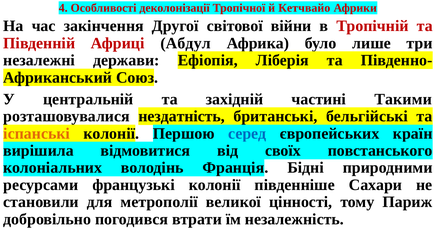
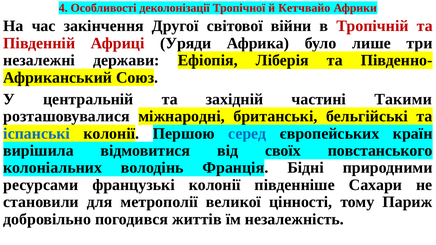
Абдул: Абдул -> Уряди (186, 43)
нездатність: нездатність -> міжнародні (182, 116)
іспанські colour: orange -> blue (37, 134)
втрати: втрати -> життів (197, 219)
